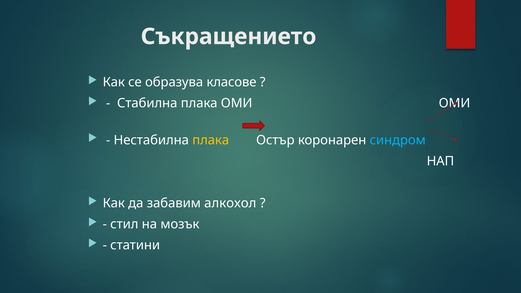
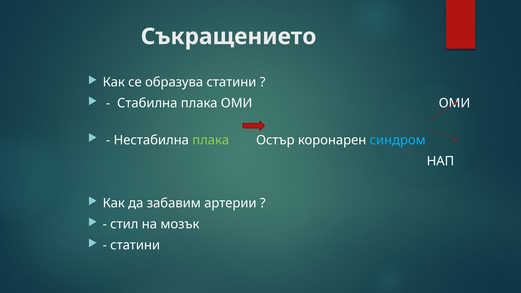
образува класове: класове -> статини (231, 82)
плака colour: yellow -> light green (211, 140)
алкохол: алкохол -> артерии (230, 203)
